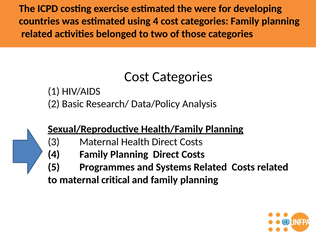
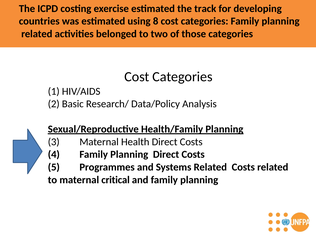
were: were -> track (205, 9)
using 4: 4 -> 8 (156, 21)
